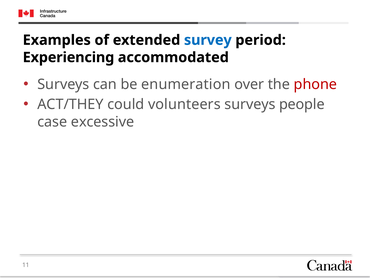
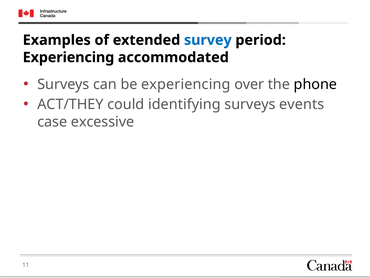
be enumeration: enumeration -> experiencing (186, 84)
phone colour: red -> black (315, 84)
volunteers: volunteers -> identifying (184, 104)
people: people -> events (302, 104)
